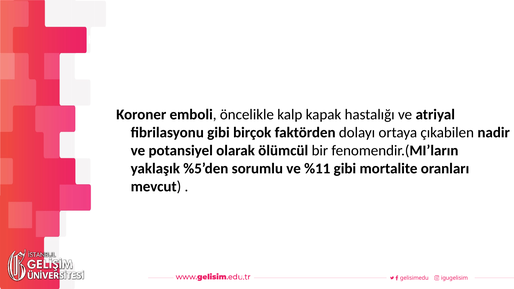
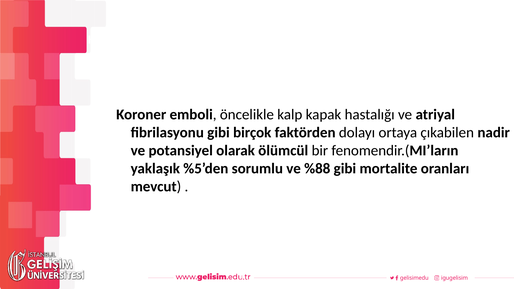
%11: %11 -> %88 (317, 169)
